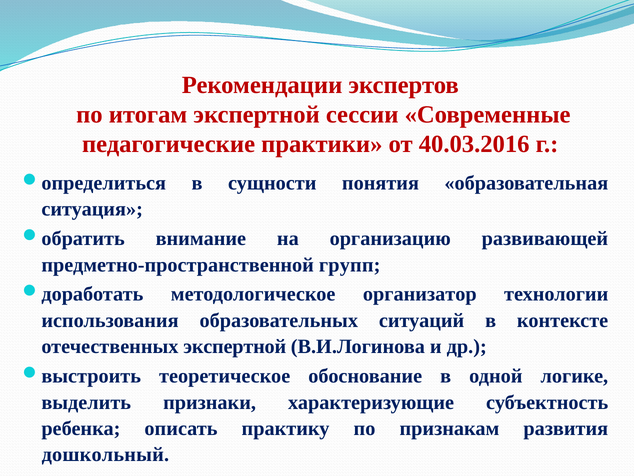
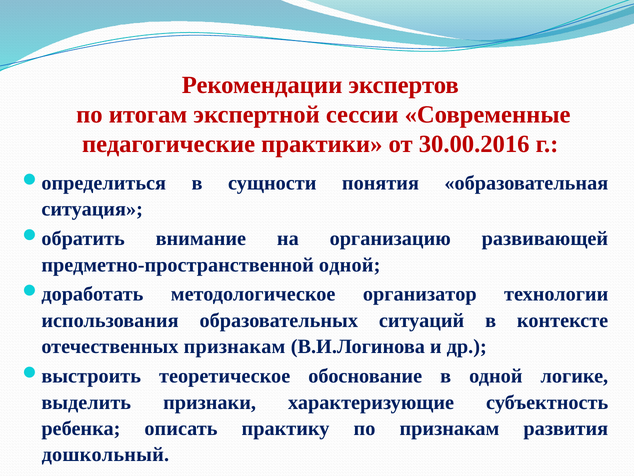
40.03.2016: 40.03.2016 -> 30.00.2016 (474, 144)
предметно-пространственной групп: групп -> одной (350, 265)
отечественных экспертной: экспертной -> признакам (235, 346)
